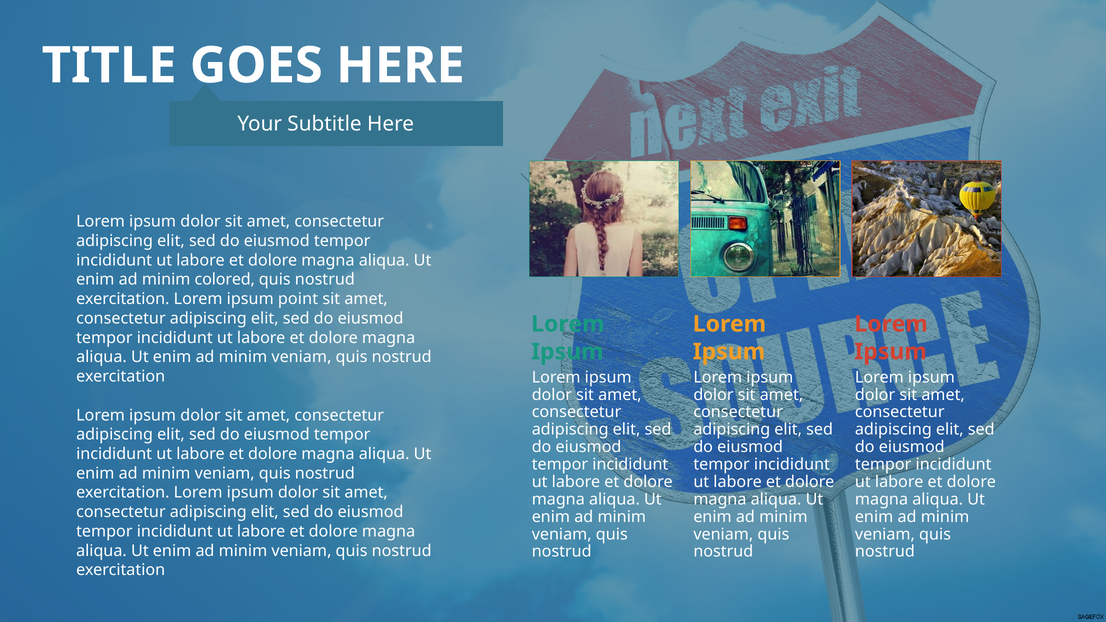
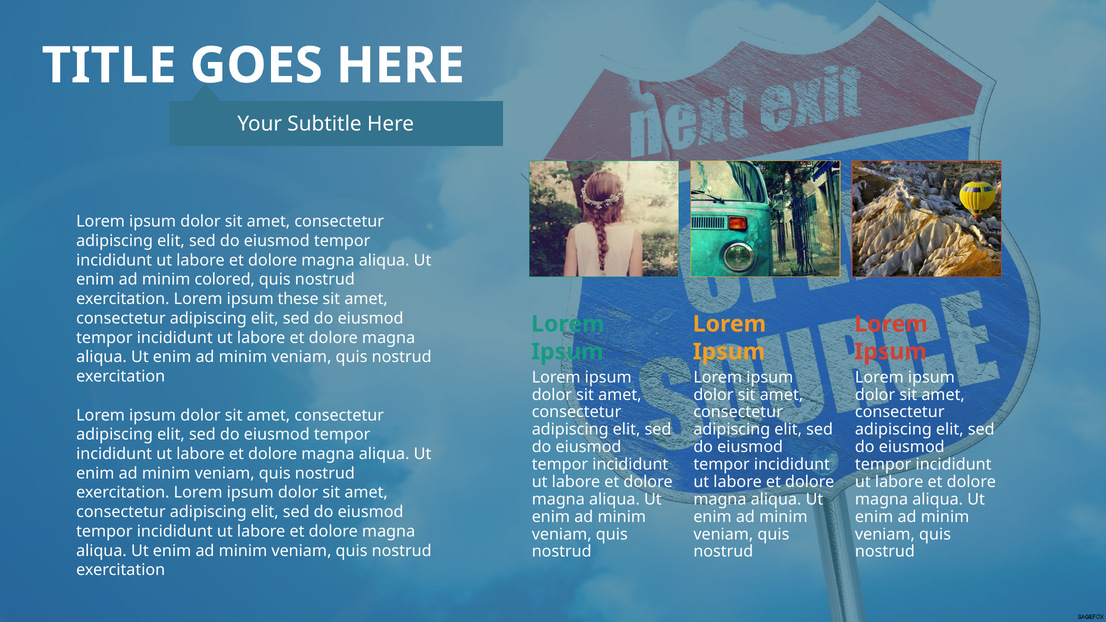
point: point -> these (298, 299)
